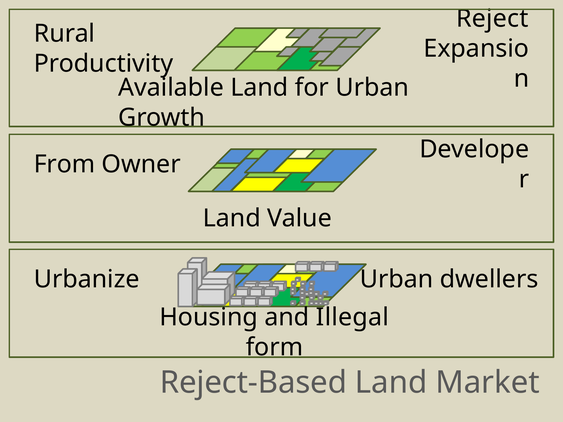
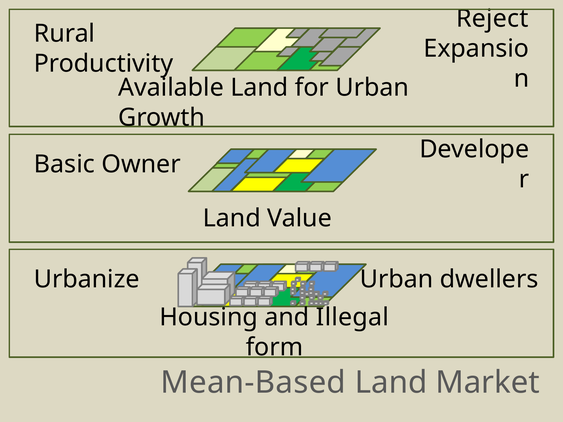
From: From -> Basic (64, 164)
Reject-Based: Reject-Based -> Mean-Based (253, 383)
